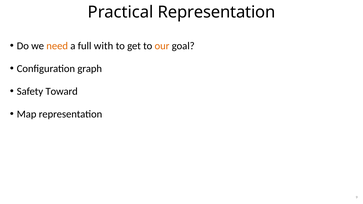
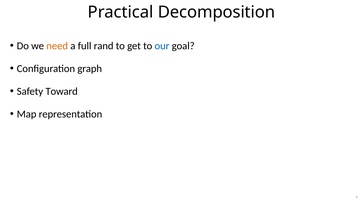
Practical Representation: Representation -> Decomposition (216, 12)
with: with -> rand (104, 46)
our colour: orange -> blue (162, 46)
